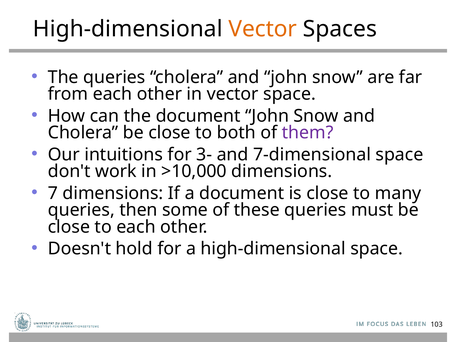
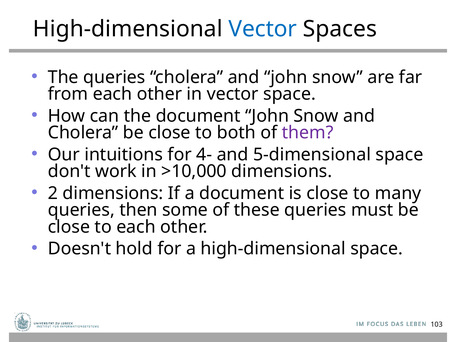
Vector colour: orange -> blue (263, 29)
3-: 3- -> 4- (204, 155)
7-dimensional: 7-dimensional -> 5-dimensional (312, 155)
7: 7 -> 2 (53, 193)
